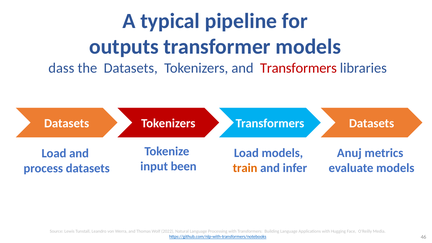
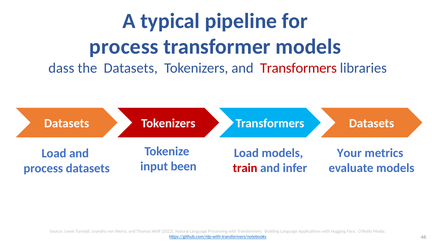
outputs: outputs -> process (124, 47)
Anuj: Anuj -> Your (349, 153)
train colour: orange -> red (245, 168)
